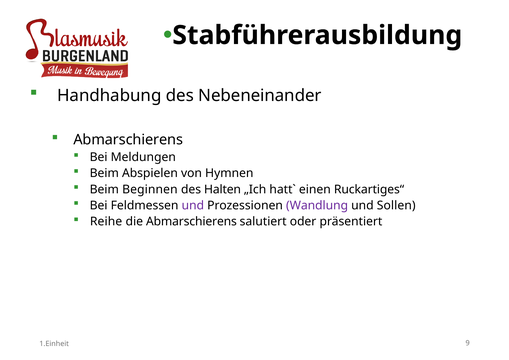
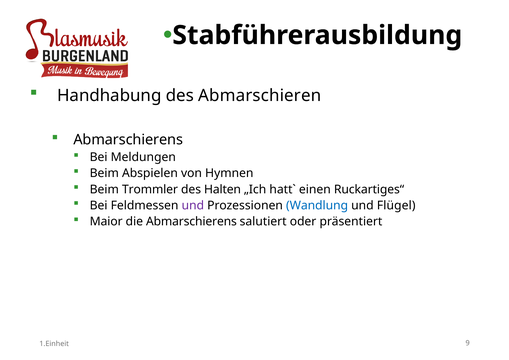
Nebeneinander: Nebeneinander -> Abmarschieren (260, 96)
Beginnen: Beginnen -> Trommler (150, 189)
Wandlung colour: purple -> blue (317, 206)
Sollen: Sollen -> Flügel (396, 206)
Reihe: Reihe -> Maior (106, 222)
